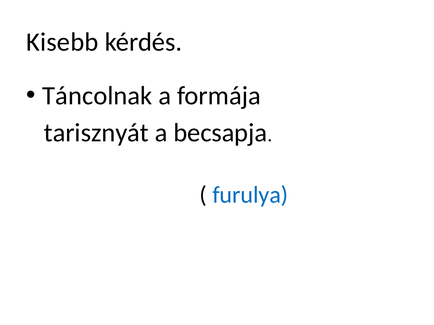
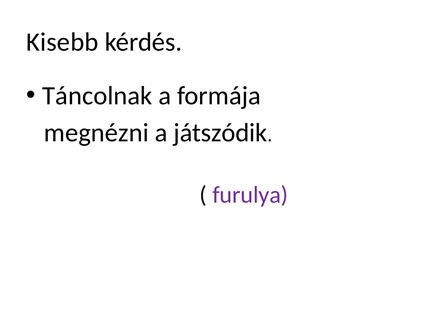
tarisznyát: tarisznyát -> megnézni (96, 133)
becsapja: becsapja -> játszódik (220, 133)
furulya colour: blue -> purple (250, 195)
